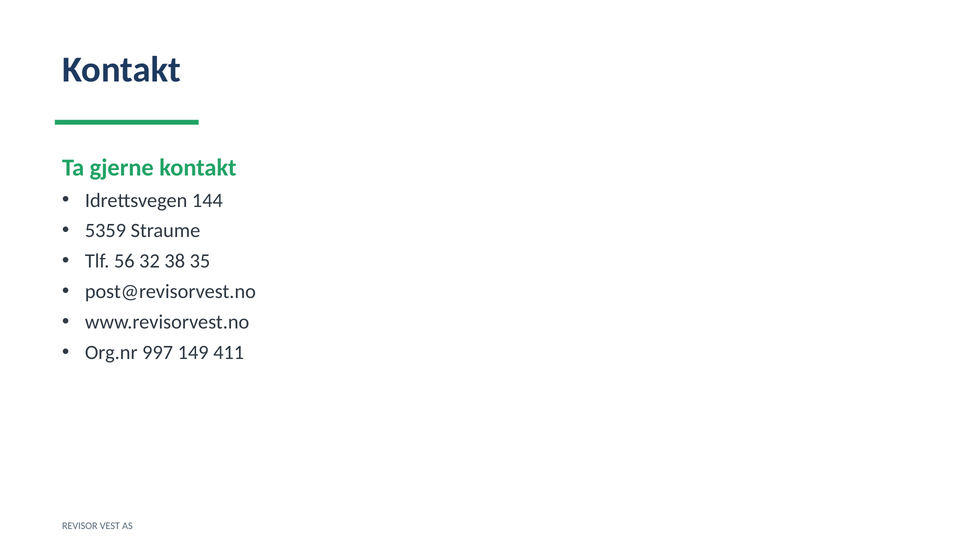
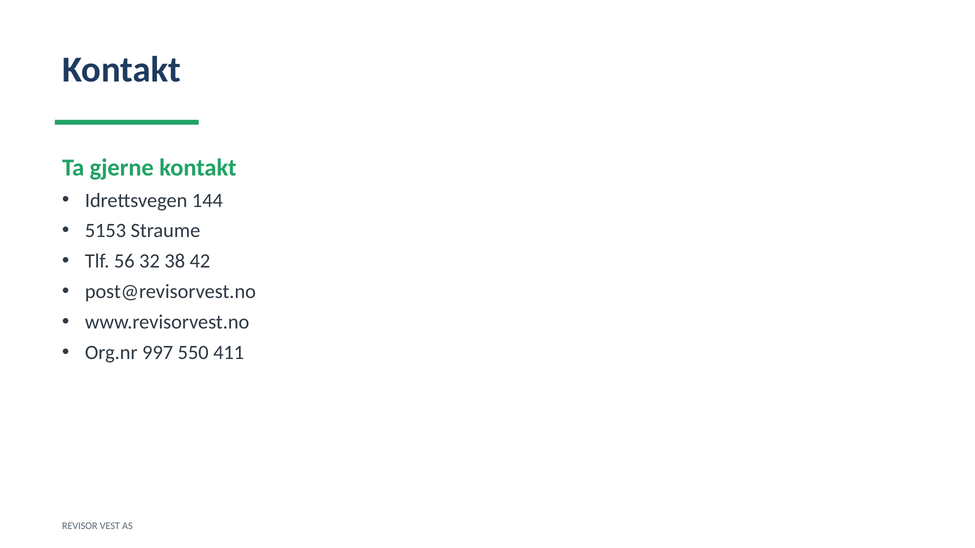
5359: 5359 -> 5153 (105, 231)
35: 35 -> 42 (200, 261)
149: 149 -> 550 (193, 353)
